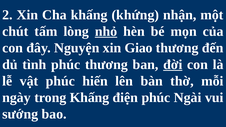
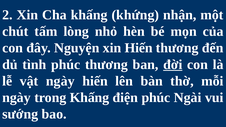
nhỏ underline: present -> none (106, 31)
xin Giao: Giao -> Hiến (139, 48)
vật phúc: phúc -> ngày (60, 81)
